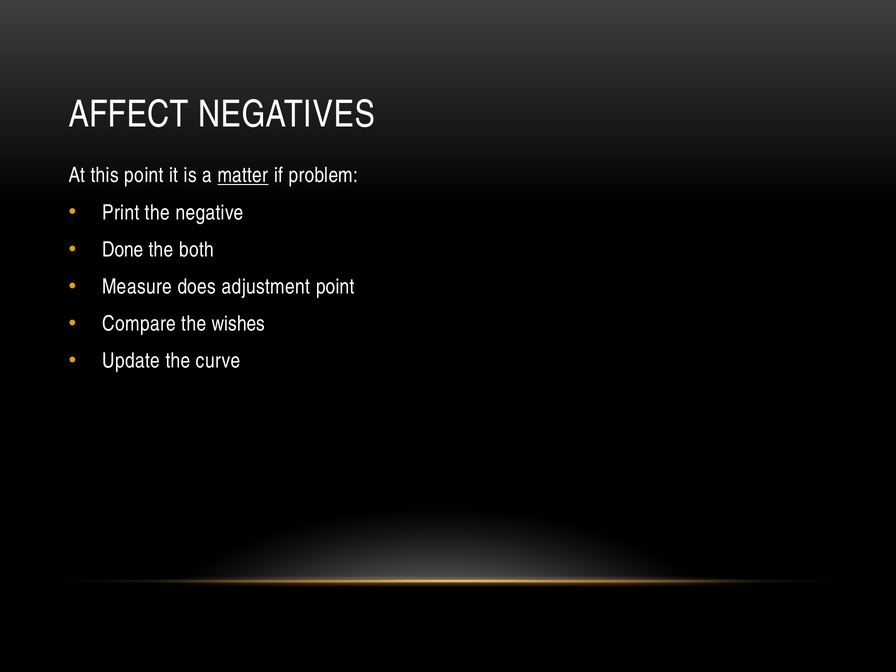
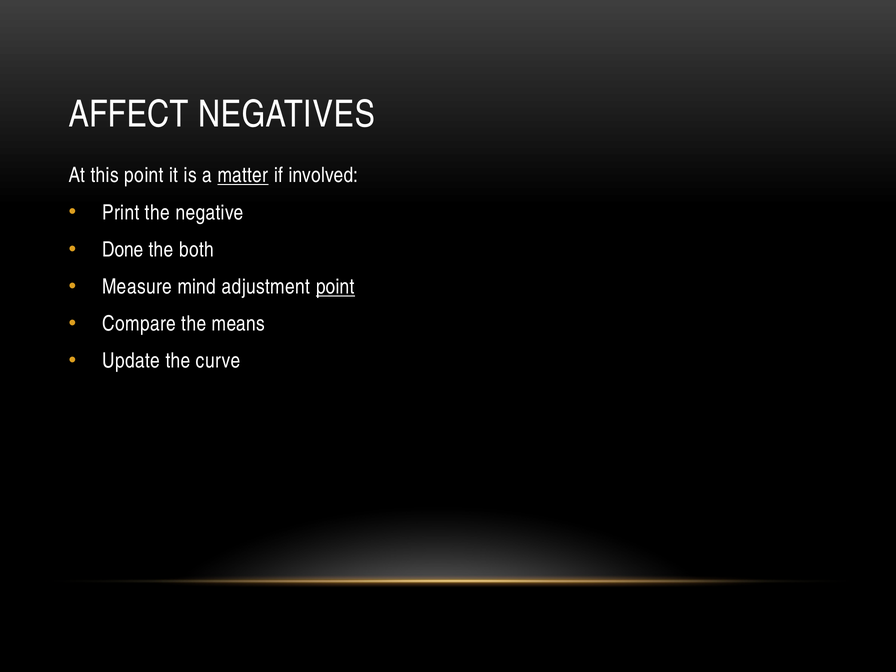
problem: problem -> involved (323, 175)
does: does -> mind (197, 287)
point underline: none -> present (335, 287)
wishes: wishes -> means (238, 324)
